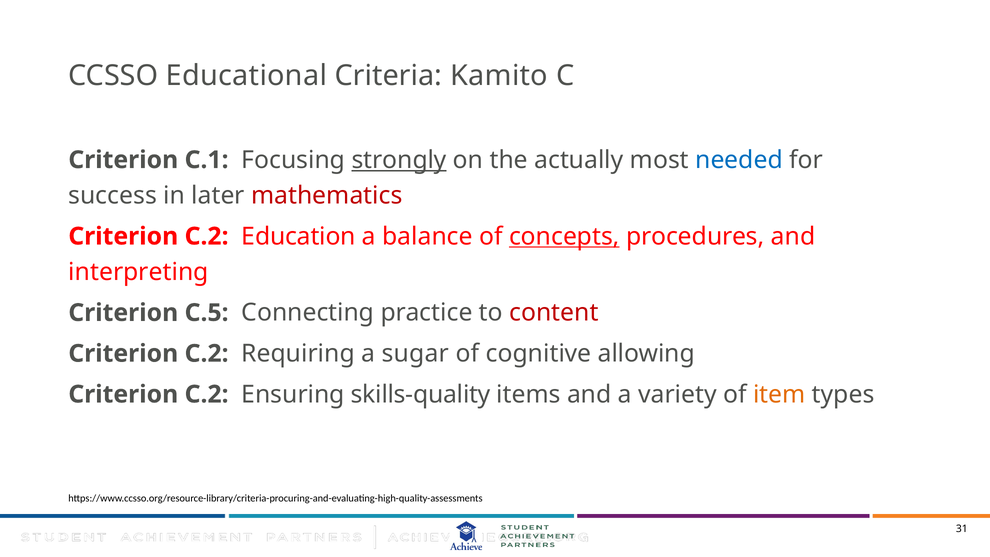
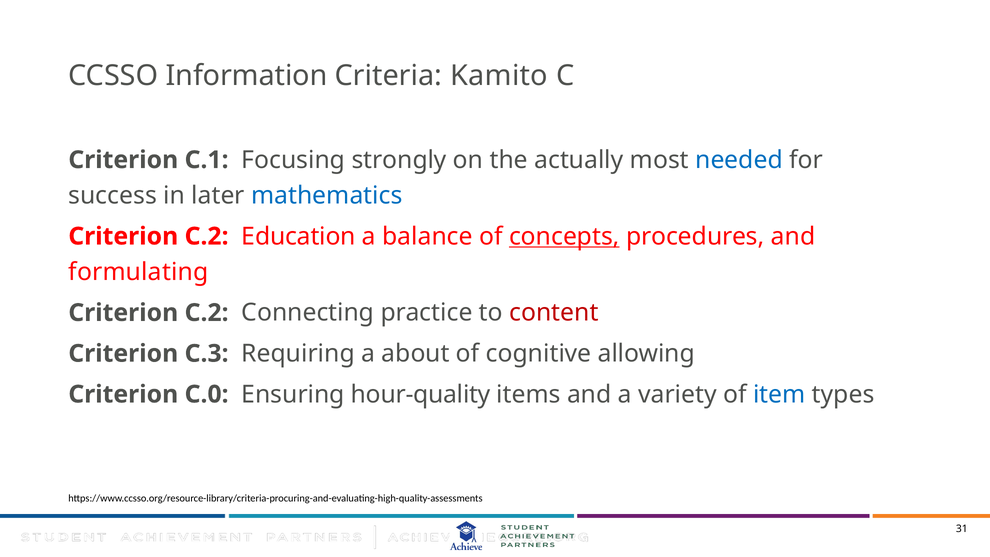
Educational: Educational -> Information (247, 76)
strongly underline: present -> none (399, 160)
mathematics colour: red -> blue (327, 196)
interpreting: interpreting -> formulating (138, 272)
C.5: C.5 -> C.2 (207, 313)
C.2: C.2 -> C.3 (207, 353)
sugar: sugar -> about (416, 353)
C.2: C.2 -> C.0 (207, 394)
skills-quality: skills-quality -> hour-quality (421, 394)
item colour: orange -> blue (779, 394)
